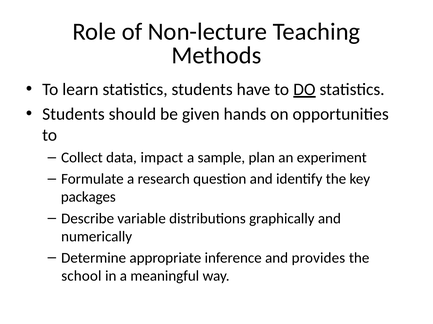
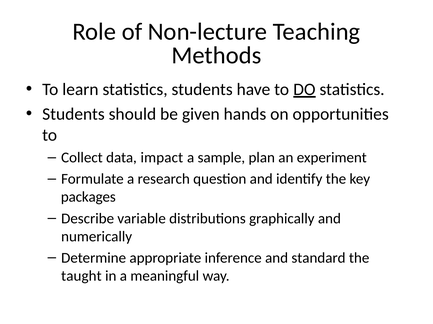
provides: provides -> standard (319, 258)
school: school -> taught (81, 276)
